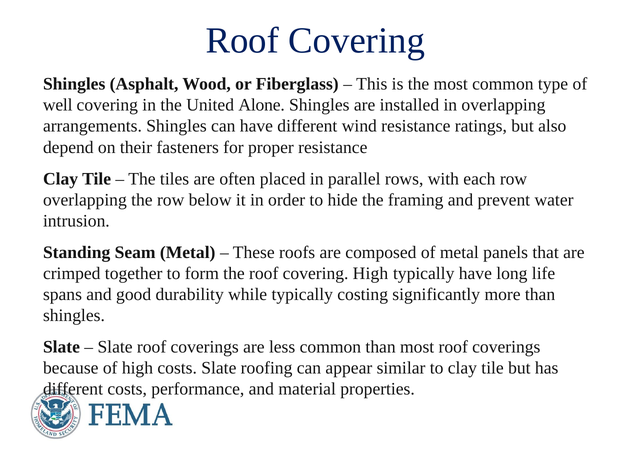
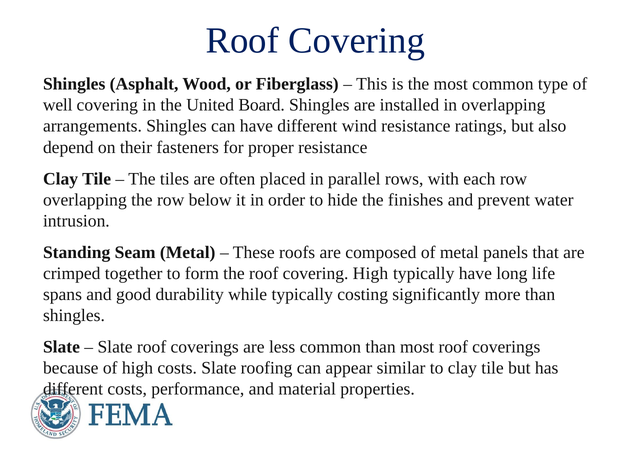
Alone: Alone -> Board (262, 105)
framing: framing -> finishes (416, 200)
